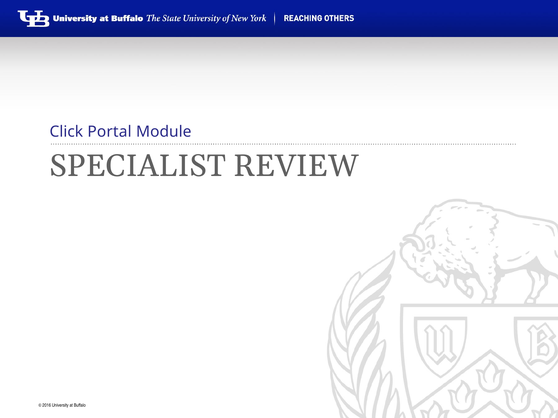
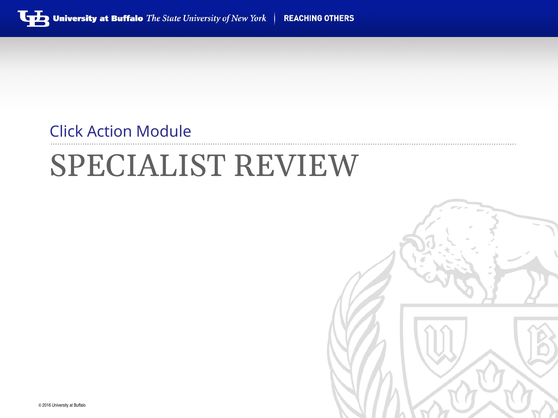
Portal: Portal -> Action (110, 132)
